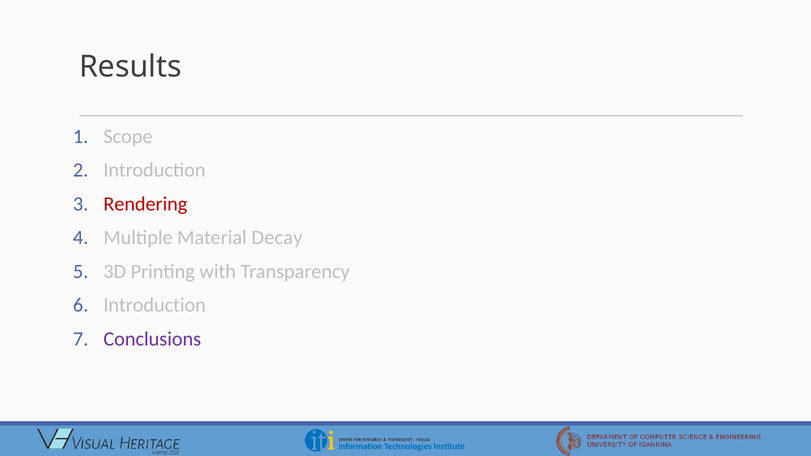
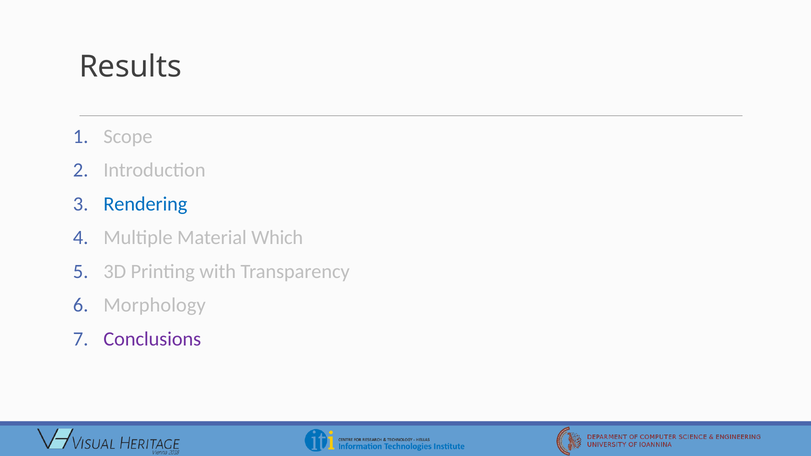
Rendering colour: red -> blue (145, 204)
Decay: Decay -> Which (277, 238)
Introduction: Introduction -> Morphology (155, 305)
